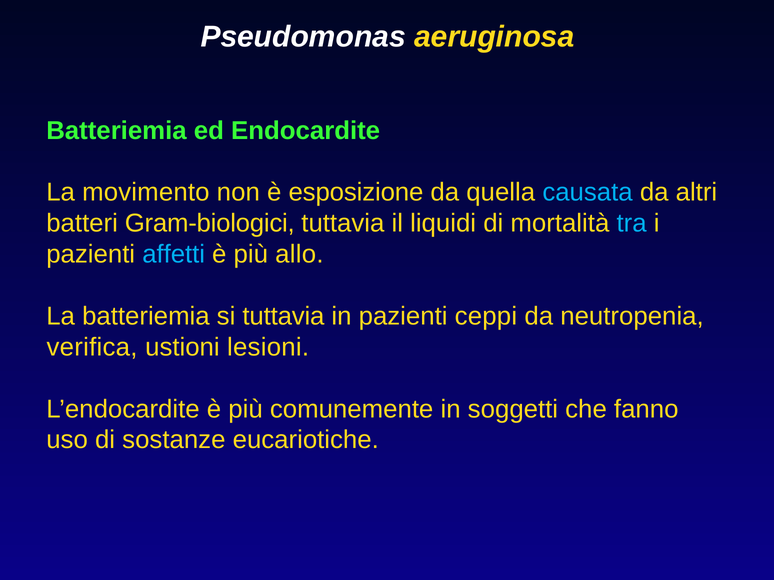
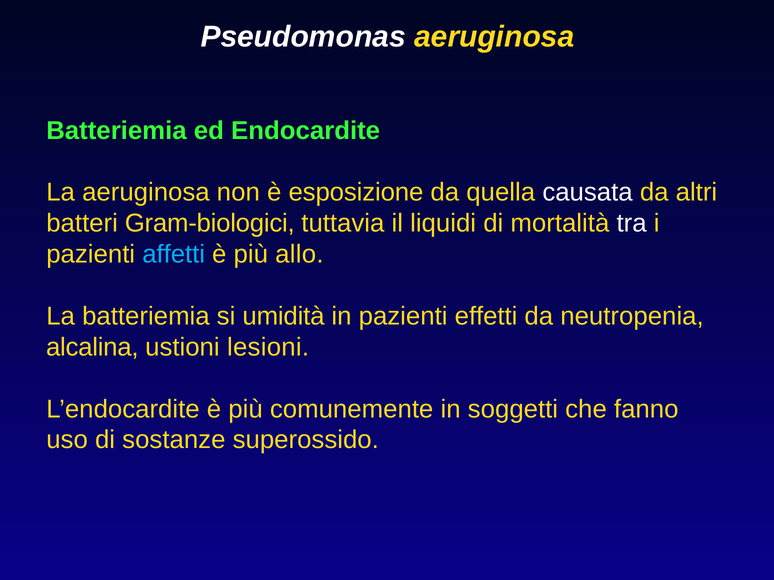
La movimento: movimento -> aeruginosa (146, 193)
causata colour: light blue -> white (588, 193)
tra colour: light blue -> white (632, 224)
si tuttavia: tuttavia -> umidità (283, 316)
ceppi: ceppi -> effetti (486, 316)
verifica: verifica -> alcalina (92, 347)
eucariotiche: eucariotiche -> superossido (306, 440)
